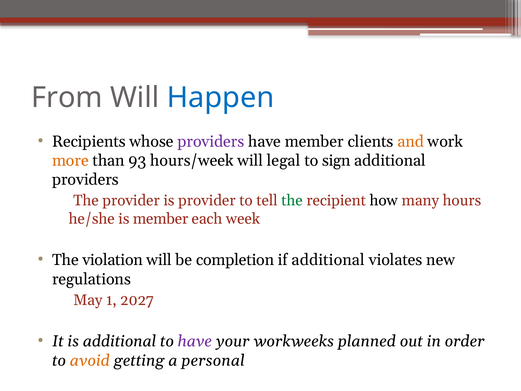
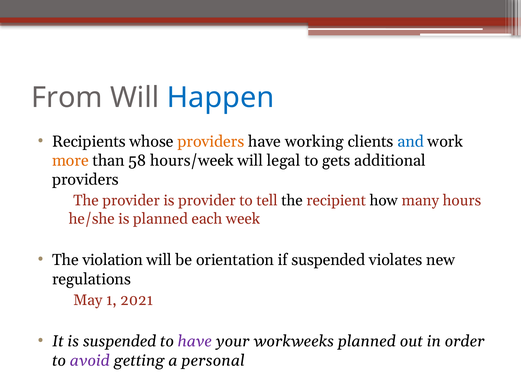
providers colour: purple -> orange (211, 141)
have member: member -> working (314, 141)
and colour: orange -> blue (411, 141)
93: 93 -> 58 (137, 160)
sign: sign -> gets (336, 160)
the colour: green -> black (292, 200)
is member: member -> planned (160, 219)
completion: completion -> orientation (235, 260)
if additional: additional -> suspended (328, 260)
2027: 2027 -> 2021 (137, 300)
is additional: additional -> suspended (120, 341)
avoid colour: orange -> purple (90, 360)
